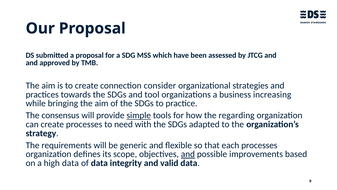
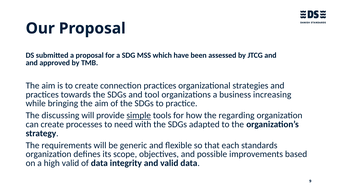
connection consider: consider -> practices (160, 85)
consensus: consensus -> discussing (60, 115)
each processes: processes -> standards (259, 145)
and underline: present -> none (188, 154)
high data: data -> valid (70, 163)
